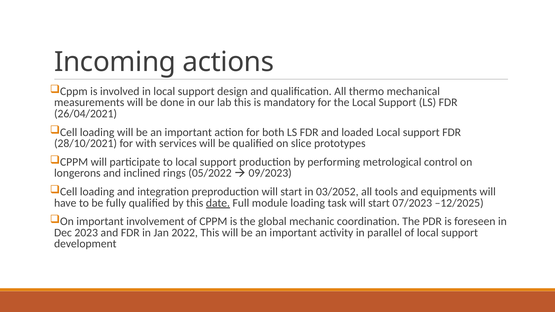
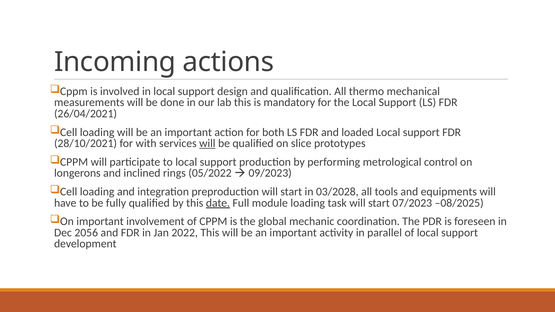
will underline: none -> present (207, 144)
03/2052: 03/2052 -> 03/2028 (337, 192)
–12/2025: –12/2025 -> –08/2025 (459, 203)
2023: 2023 -> 2056 (86, 233)
